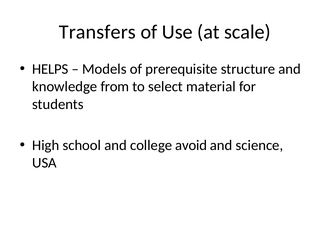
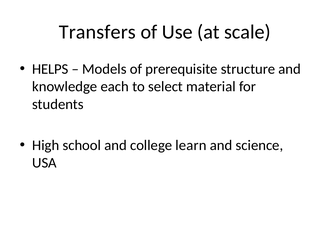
from: from -> each (115, 87)
avoid: avoid -> learn (191, 146)
